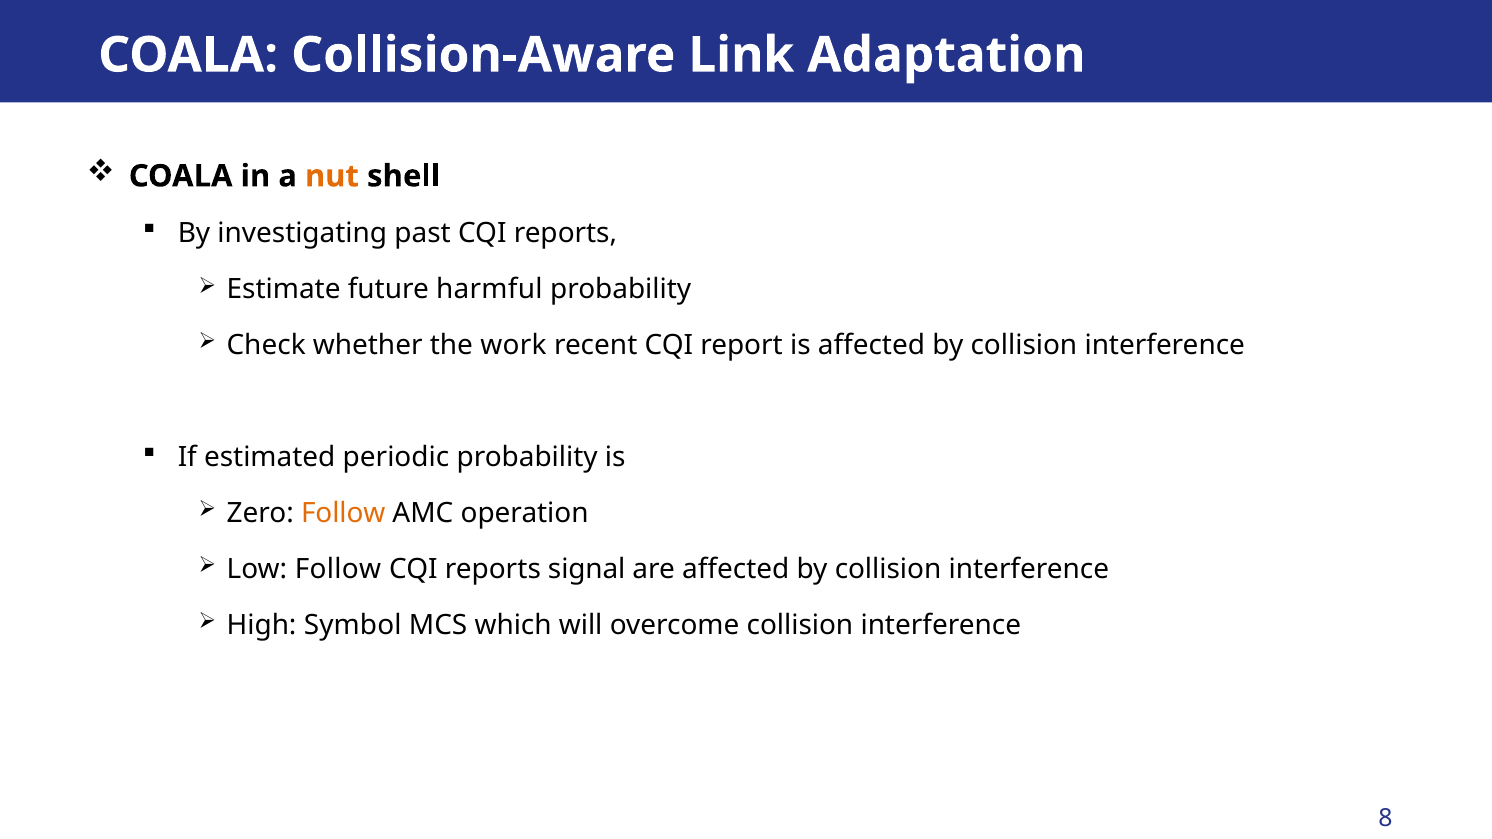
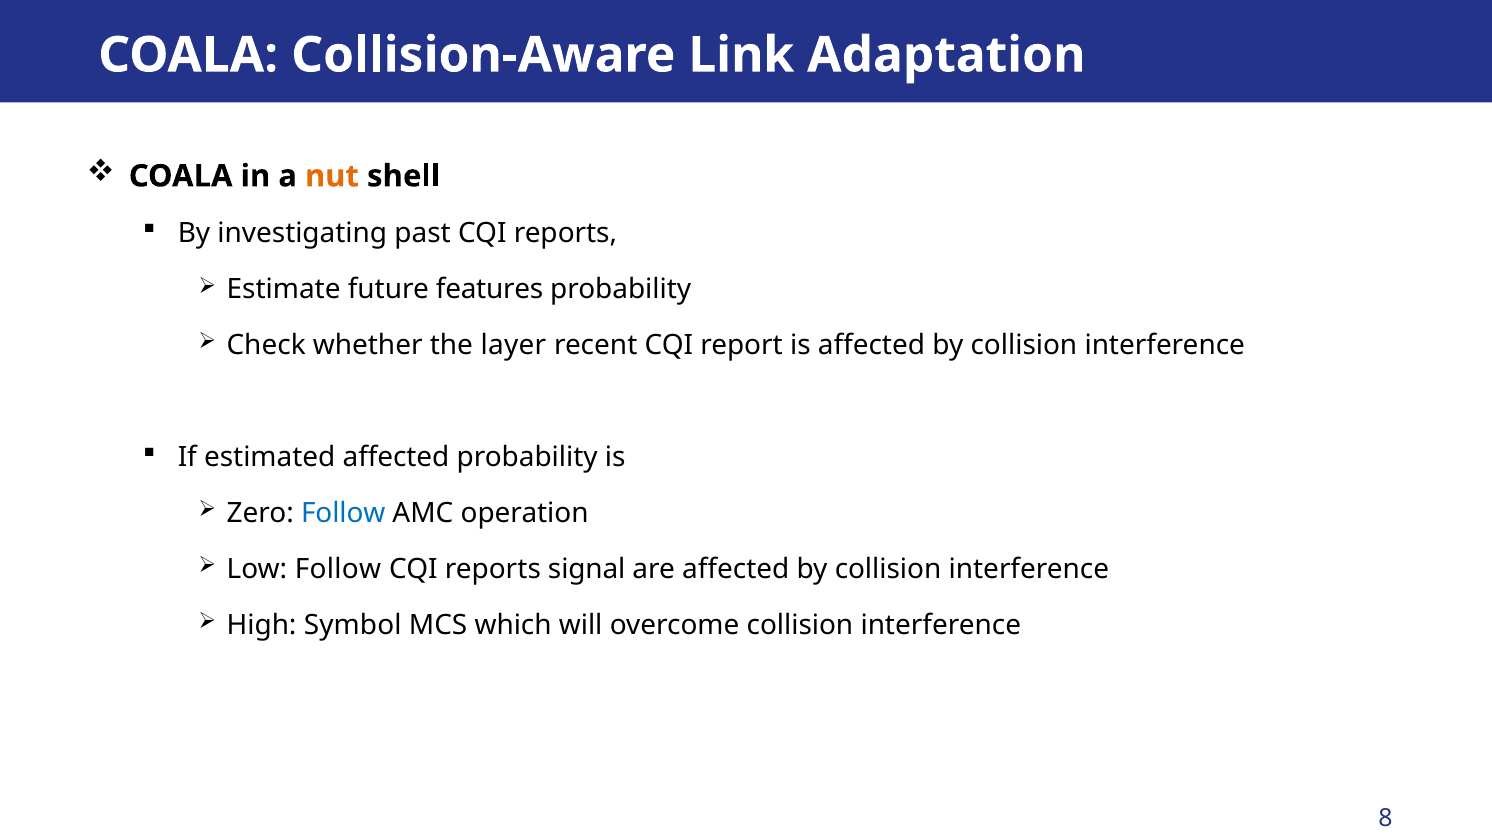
harmful: harmful -> features (490, 290)
work: work -> layer (513, 346)
estimated periodic: periodic -> affected (396, 458)
Follow colour: orange -> blue (343, 514)
